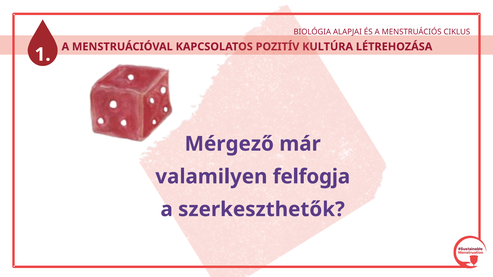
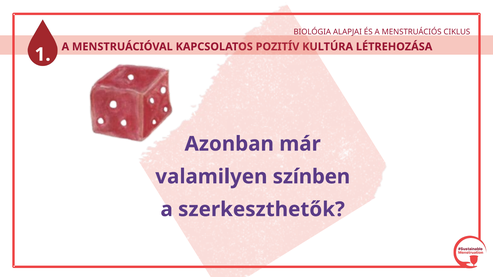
Mérgező: Mérgező -> Azonban (229, 144)
felfogja: felfogja -> színben (311, 177)
